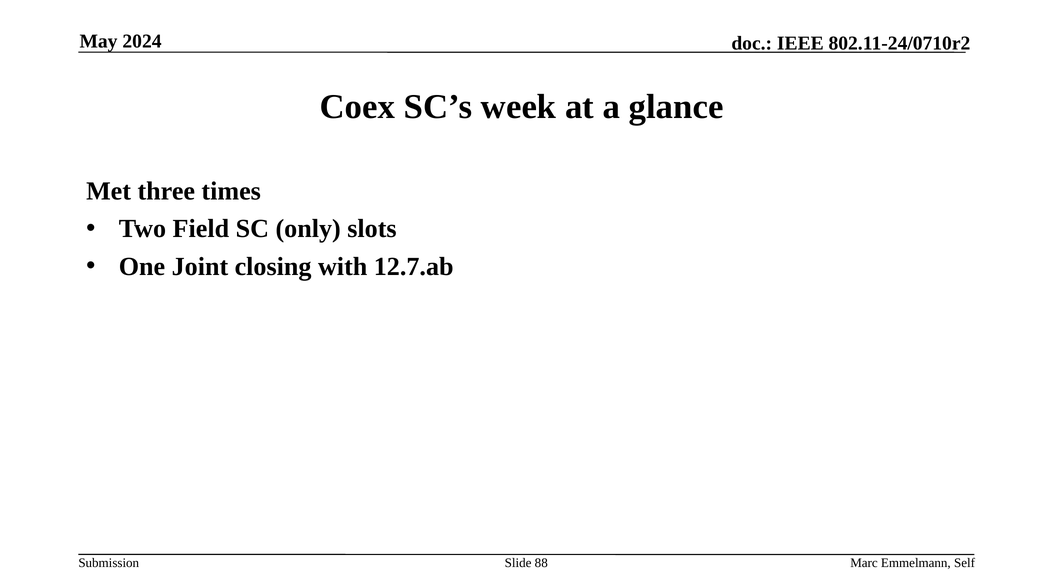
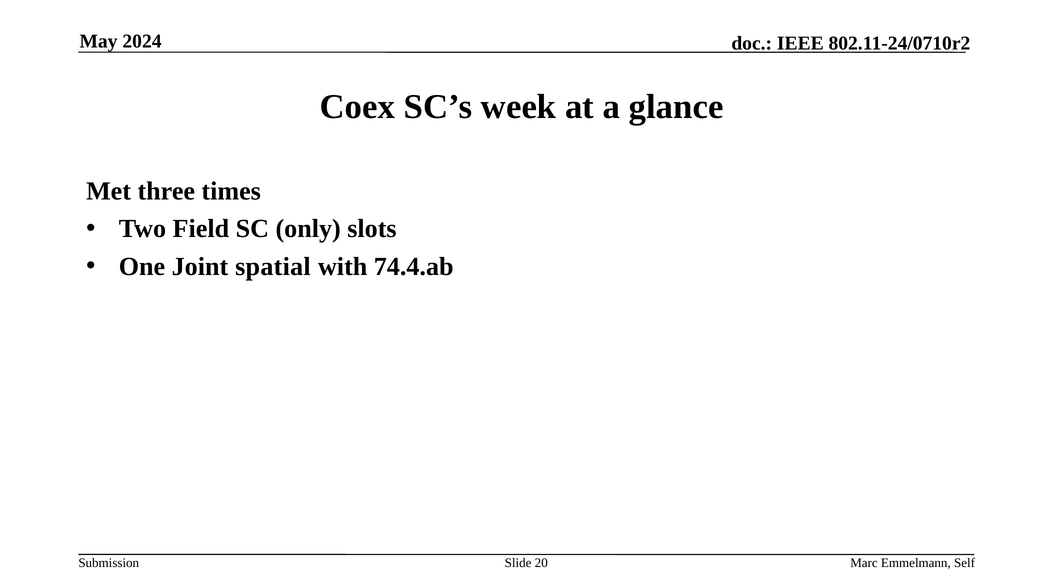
closing: closing -> spatial (273, 267)
12.7.ab: 12.7.ab -> 74.4.ab (414, 267)
88: 88 -> 20 (541, 563)
